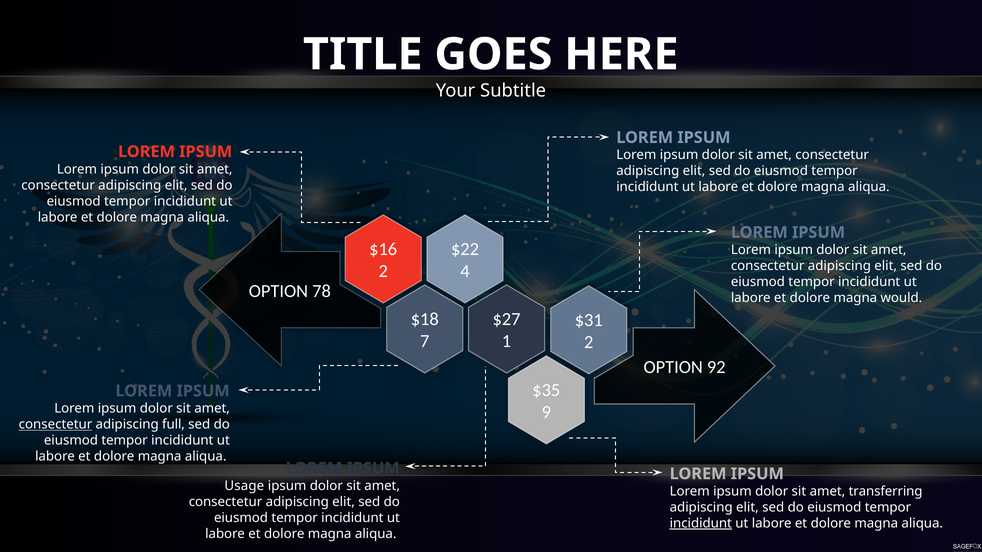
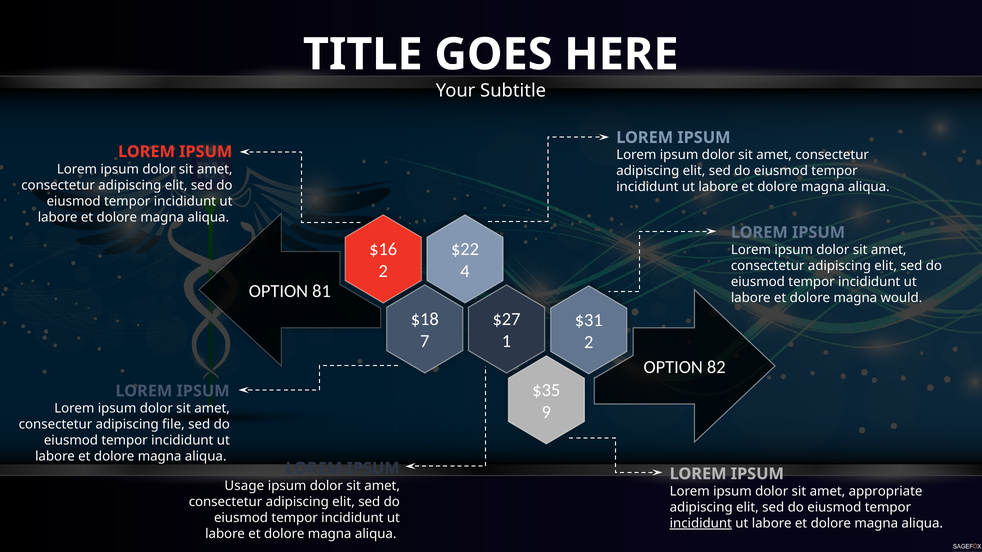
78: 78 -> 81 (322, 291)
92: 92 -> 82 (716, 367)
consectetur underline: present -> none (55, 425)
full: full -> file (173, 425)
transferring: transferring -> appropriate (886, 492)
